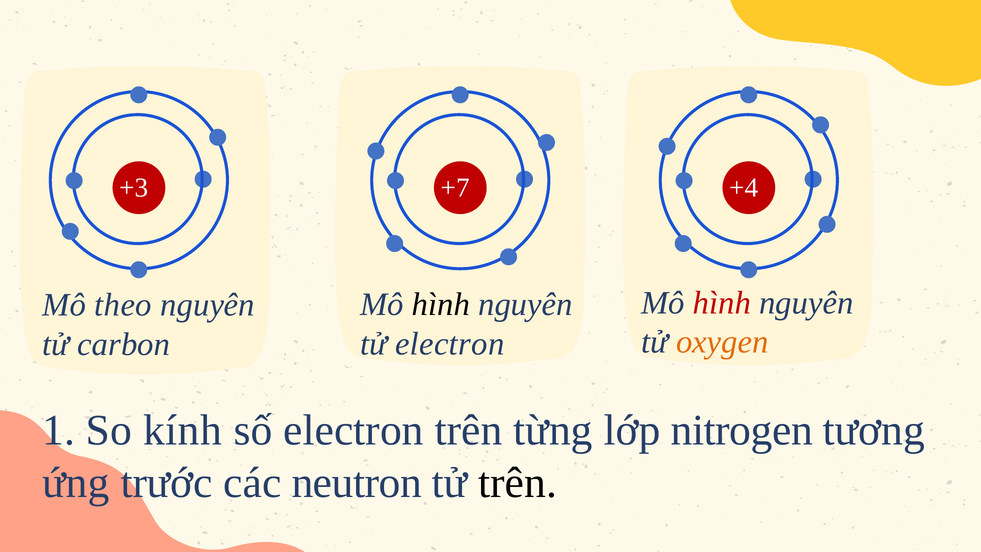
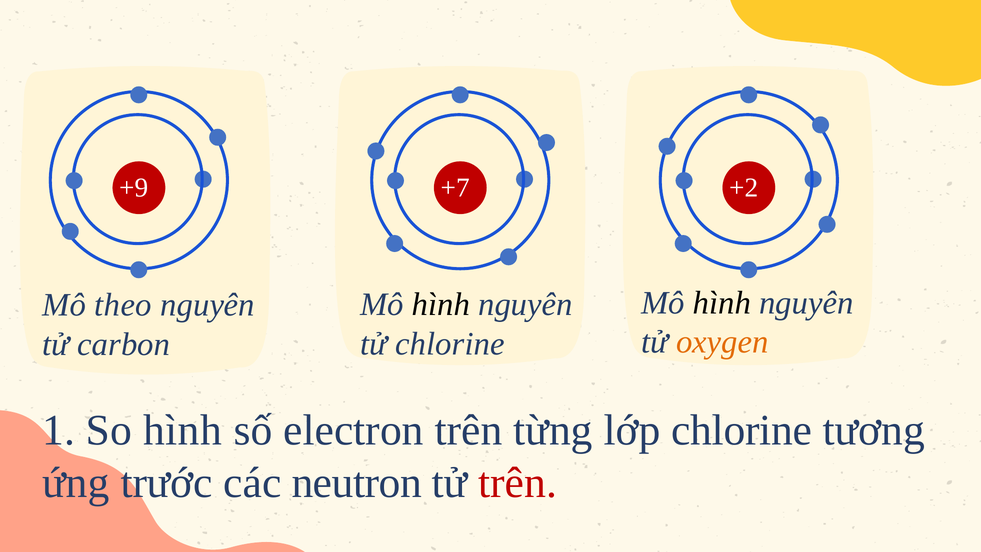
+3: +3 -> +9 (134, 188)
+4: +4 -> +2 (744, 188)
hình colour: red -> black (722, 303)
tử electron: electron -> chlorine (450, 344)
So kính: kính -> hình (183, 430)
lớp nitrogen: nitrogen -> chlorine (742, 430)
trên colour: black -> red (518, 483)
